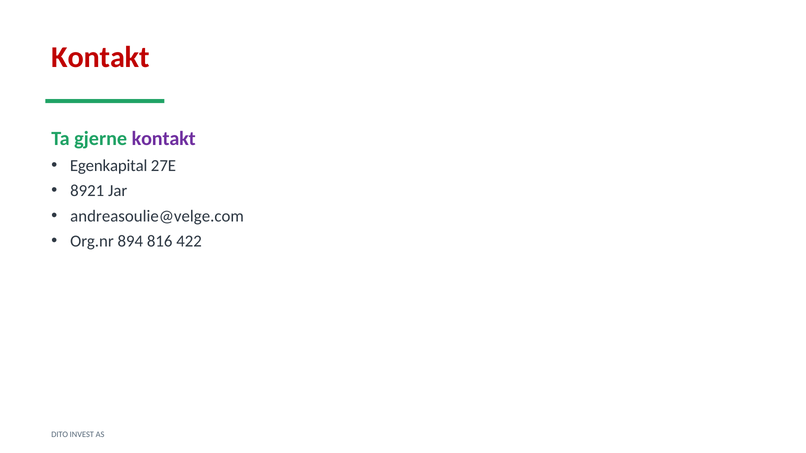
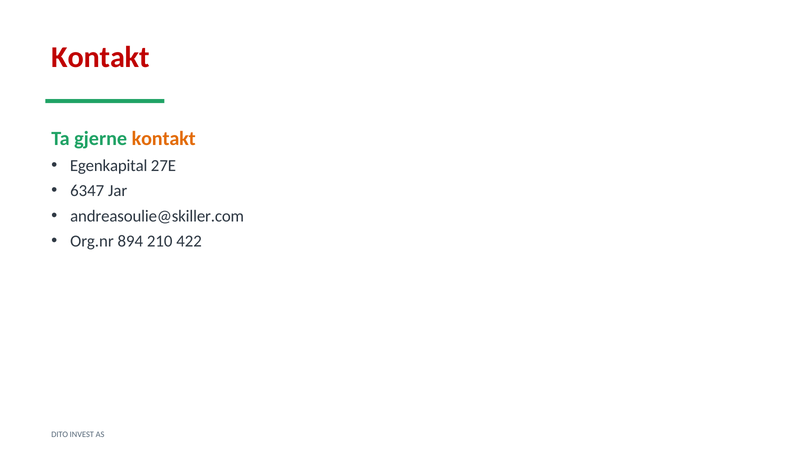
kontakt colour: purple -> orange (164, 139)
8921: 8921 -> 6347 (87, 191)
andreasoulie@velge.com: andreasoulie@velge.com -> andreasoulie@skiller.com (157, 216)
816: 816 -> 210 (160, 241)
